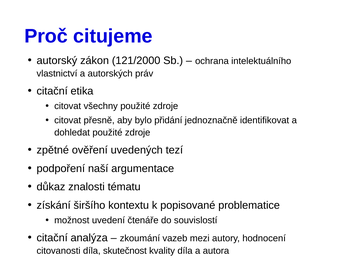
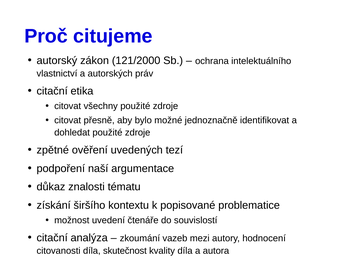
přidání: přidání -> možné (168, 120)
